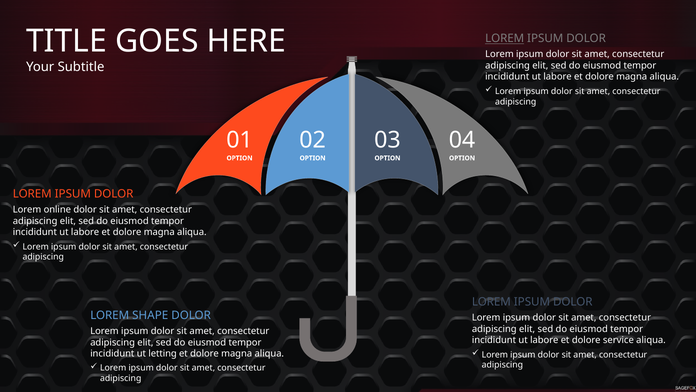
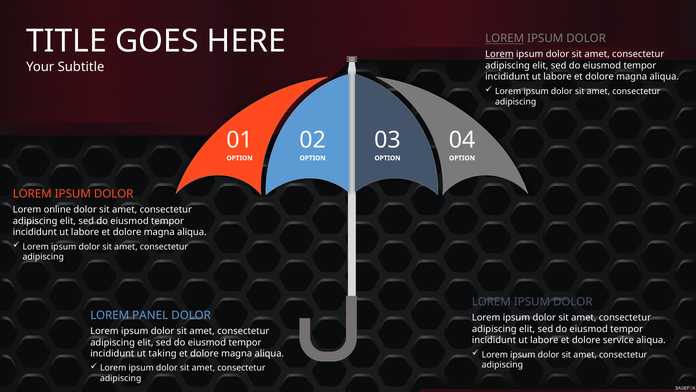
Lorem underline: none -> present (499, 54)
SHAPE: SHAPE -> PANEL (150, 315)
letting: letting -> taking (163, 353)
